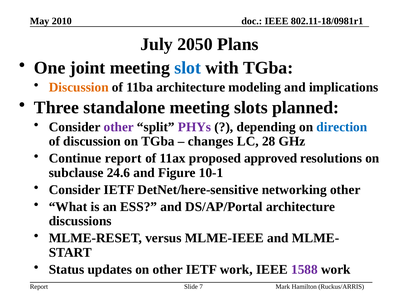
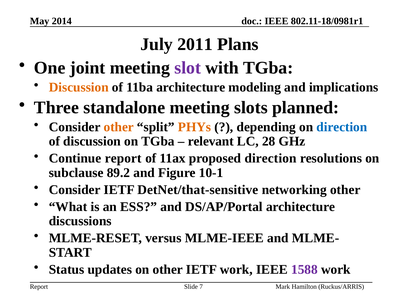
2010: 2010 -> 2014 (62, 21)
2050: 2050 -> 2011 (195, 44)
slot colour: blue -> purple (188, 68)
other colour: purple -> orange (119, 127)
PHYs colour: purple -> orange (195, 127)
changes: changes -> relevant (211, 141)
proposed approved: approved -> direction (271, 158)
24.6: 24.6 -> 89.2 (118, 173)
DetNet/here-sensitive: DetNet/here-sensitive -> DetNet/that-sensitive (198, 190)
